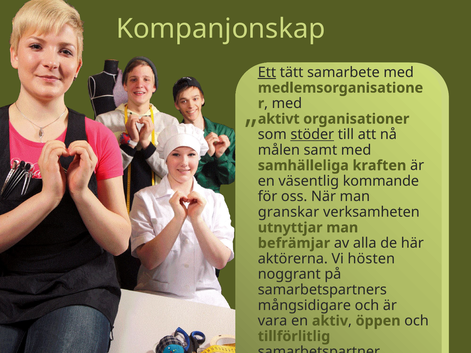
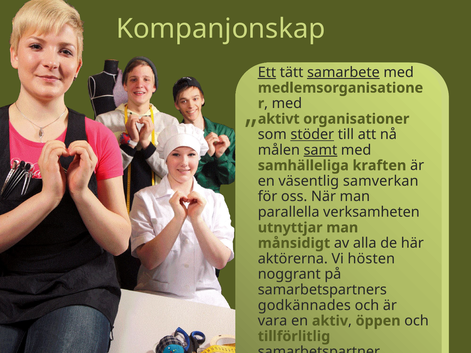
samarbete underline: none -> present (343, 72)
samt underline: none -> present (320, 150)
kommande: kommande -> samverkan (381, 181)
granskar: granskar -> parallella (289, 212)
befrämjar: befrämjar -> månsidigt (294, 243)
mångsidigare: mångsidigare -> godkännades (304, 305)
